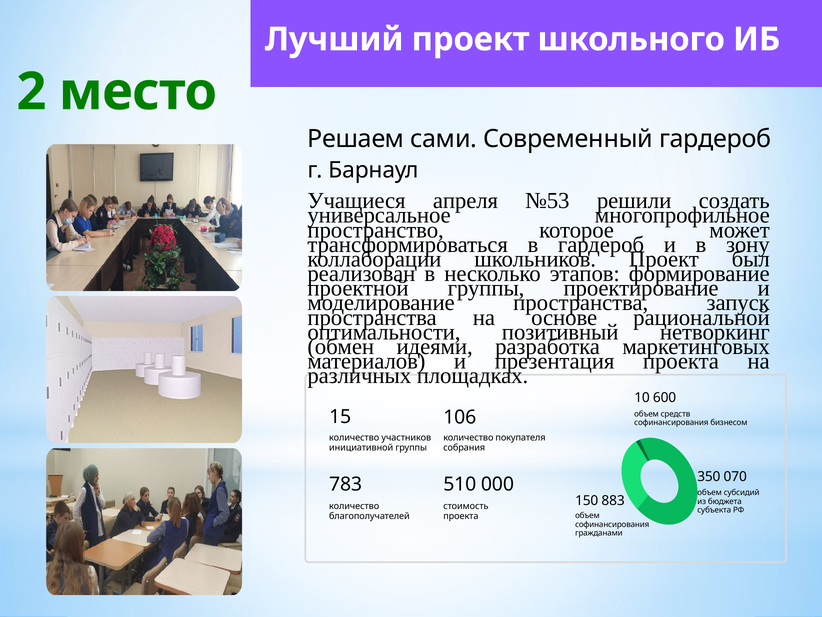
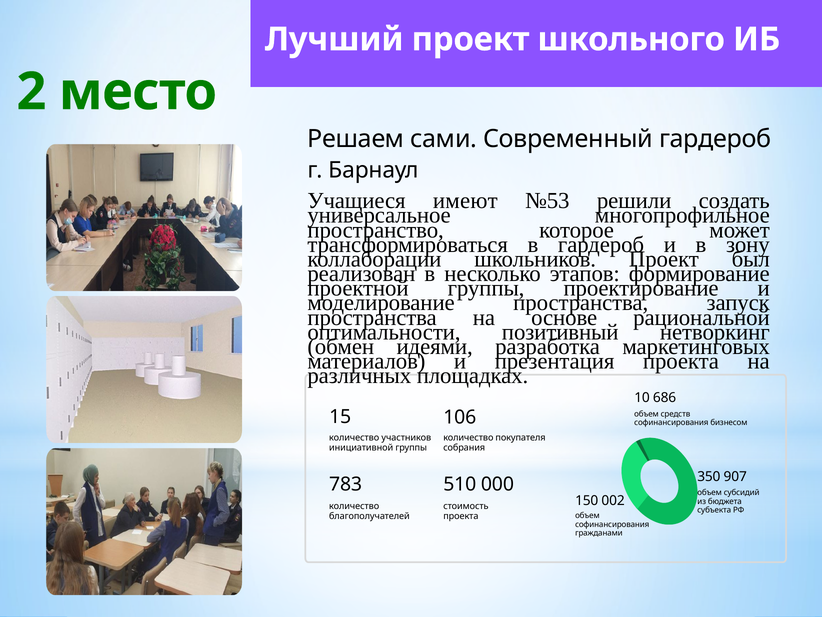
апреля: апреля -> имеют (465, 201)
600: 600 -> 686 (665, 397)
070: 070 -> 907 (735, 476)
883: 883 -> 002 (613, 501)
